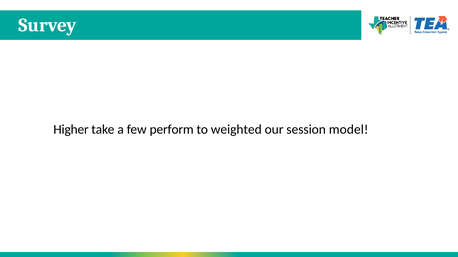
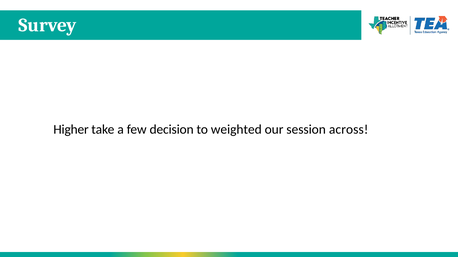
perform: perform -> decision (172, 130)
model: model -> across (349, 130)
